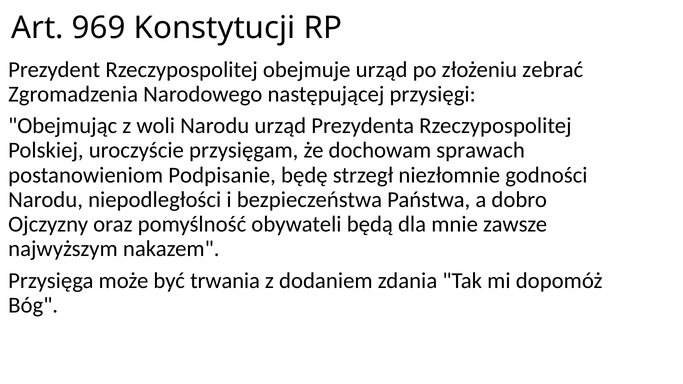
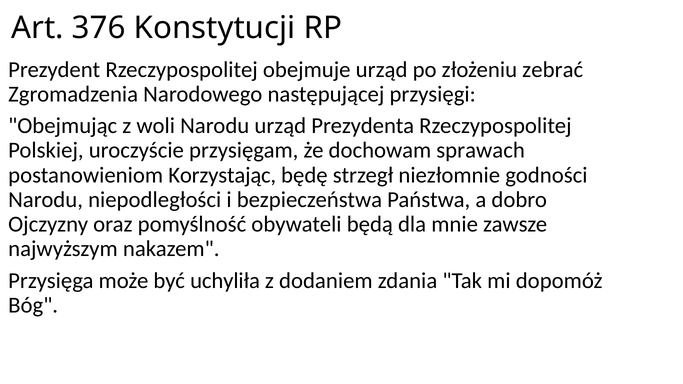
969: 969 -> 376 (99, 28)
Podpisanie: Podpisanie -> Korzystając (222, 175)
trwania: trwania -> uchyliła (225, 281)
